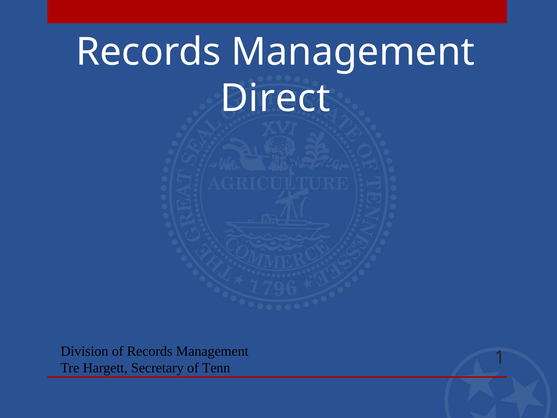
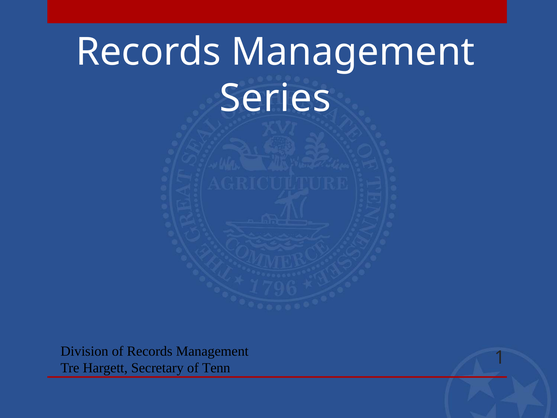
Direct: Direct -> Series (275, 98)
